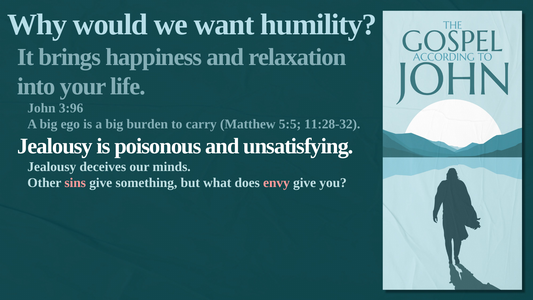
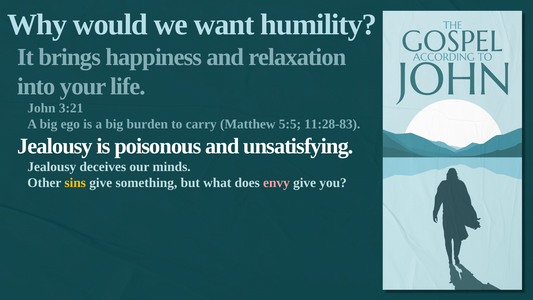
3:96: 3:96 -> 3:21 (71, 108)
11:28-32: 11:28-32 -> 11:28-83 (332, 124)
sins colour: pink -> yellow (75, 183)
